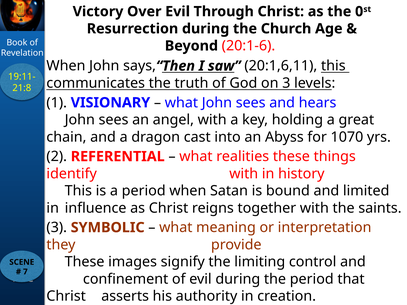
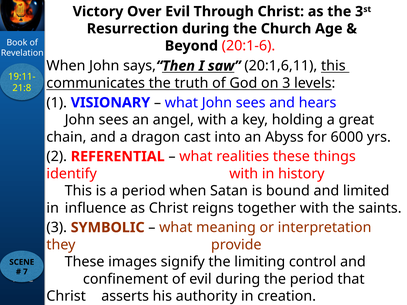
the 0: 0 -> 3 (359, 12)
1070: 1070 -> 6000 (347, 137)
